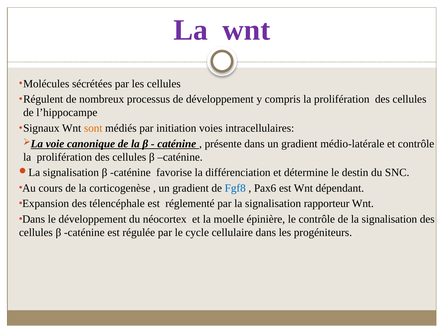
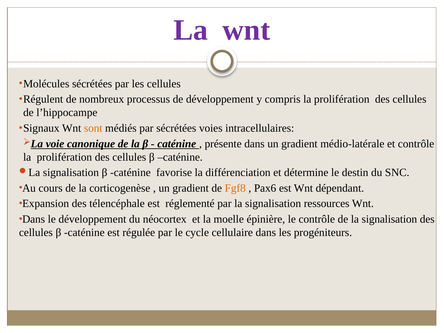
par initiation: initiation -> sécrétées (176, 128)
Fgf8 colour: blue -> orange (235, 188)
rapporteur: rapporteur -> ressources (327, 204)
